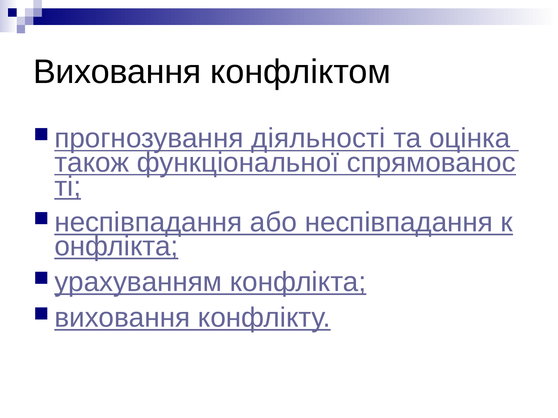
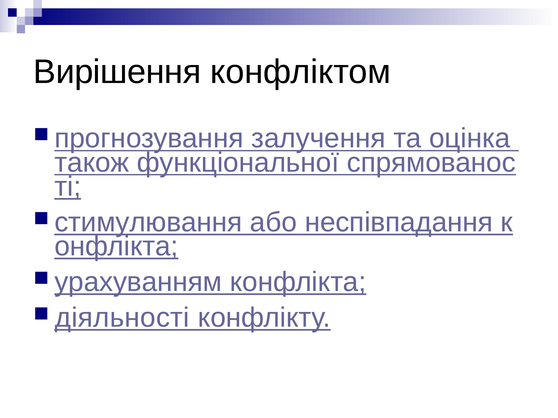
Виховання: Виховання -> Вирішення (117, 72)
діяльності: діяльності -> залучення (318, 139)
неспівпадання: неспівпадання -> стимулювання (148, 222)
виховання: виховання -> діяльності (122, 318)
